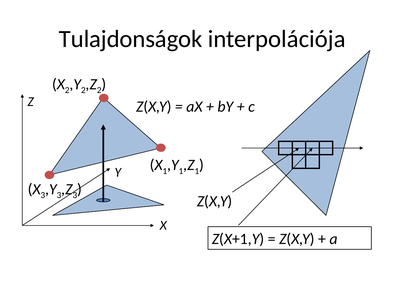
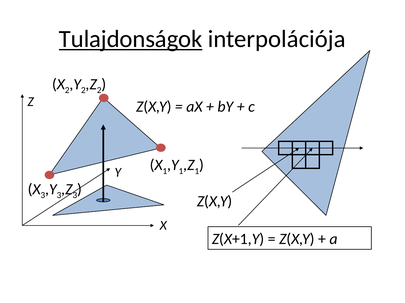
Tulajdonságok underline: none -> present (131, 39)
